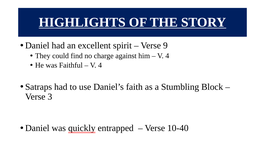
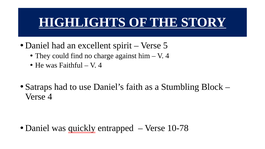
9: 9 -> 5 (165, 46)
Verse 3: 3 -> 4 (50, 97)
10-40: 10-40 -> 10-78 (178, 128)
